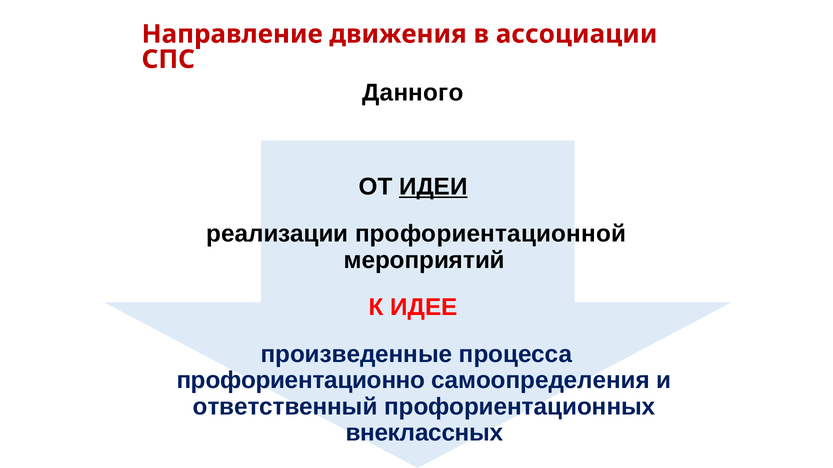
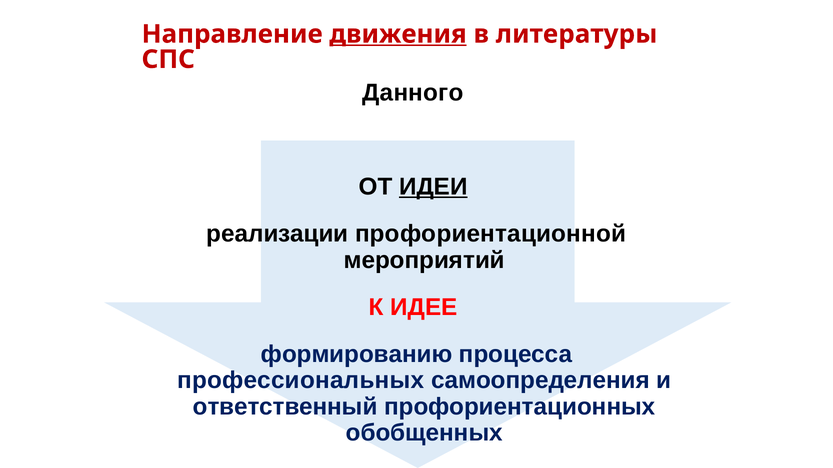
движения underline: none -> present (398, 34)
ассоциации: ассоциации -> литературы (577, 34)
произведенные: произведенные -> формированию (357, 355)
профориентационно: профориентационно -> профессиональных (301, 381)
внеклассных: внеклассных -> обобщенных (424, 433)
